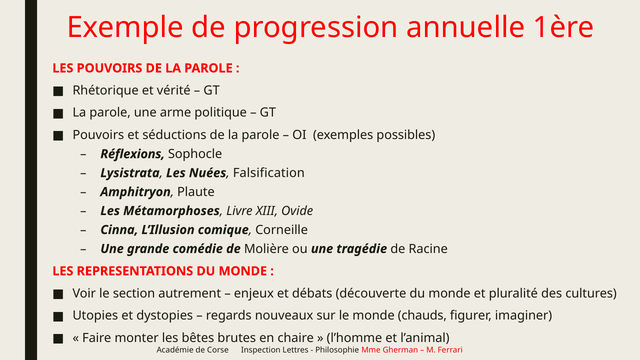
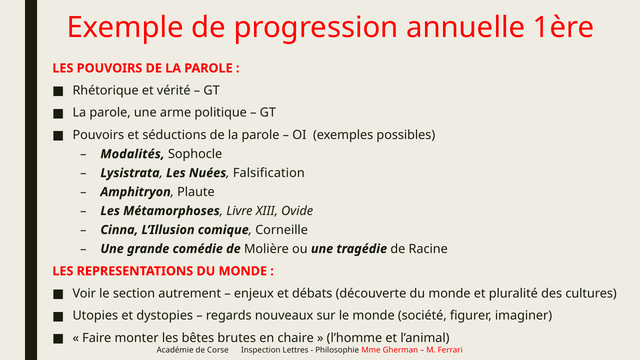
Réflexions: Réflexions -> Modalités (132, 154)
chauds: chauds -> société (422, 316)
